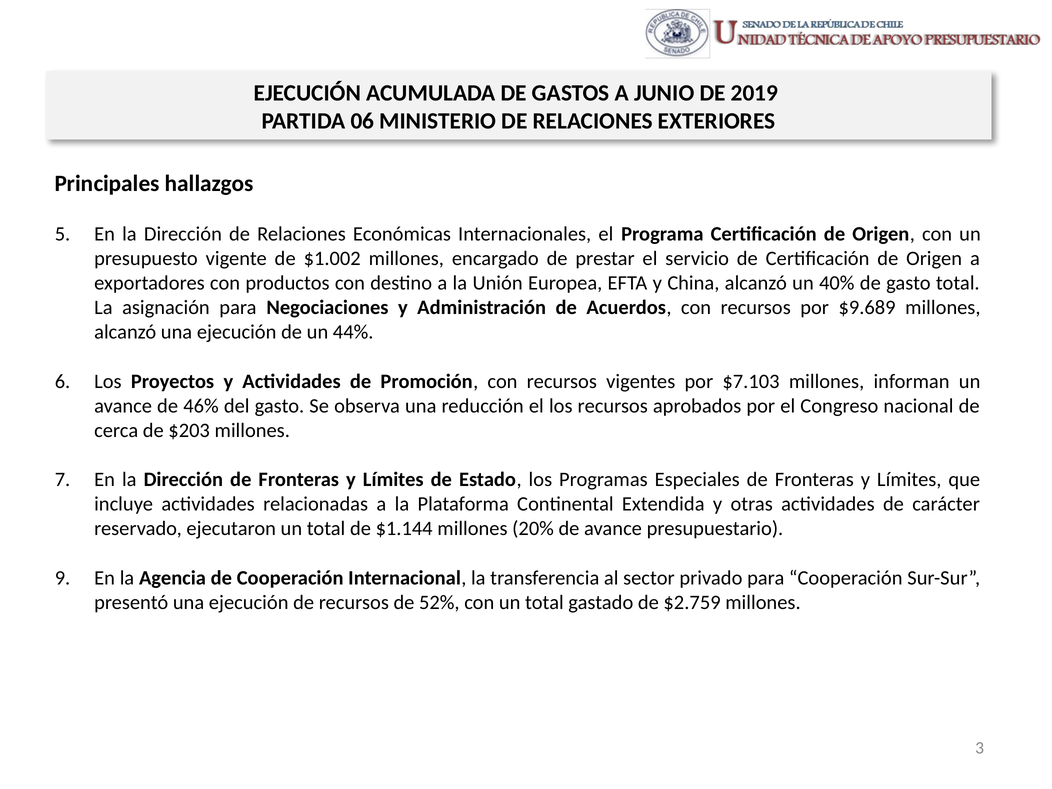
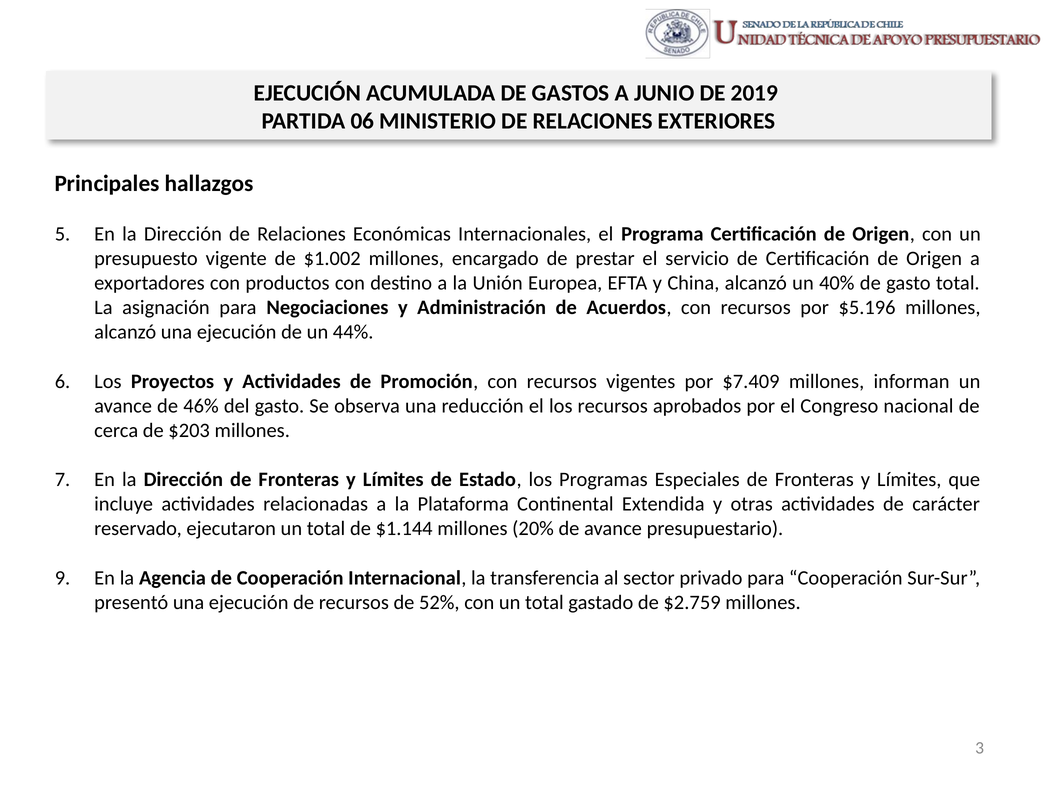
$9.689: $9.689 -> $5.196 (867, 308)
$7.103: $7.103 -> $7.409 (751, 381)
